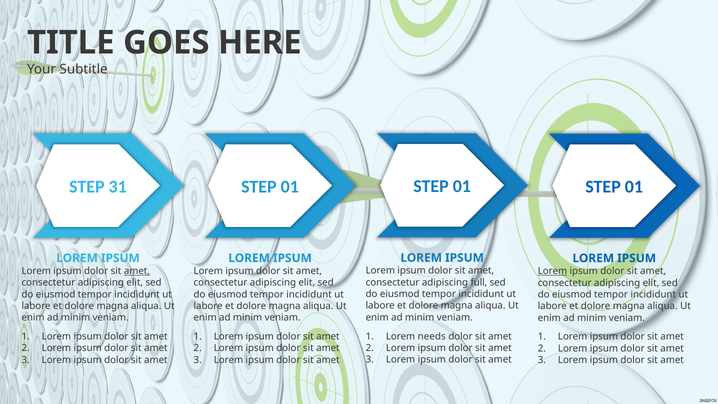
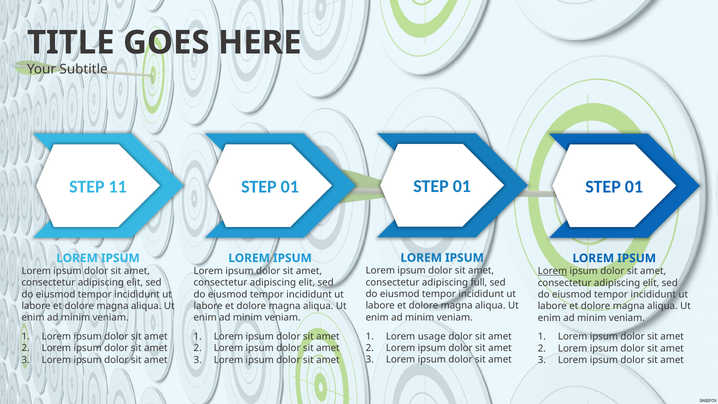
31: 31 -> 11 (118, 187)
amet underline: present -> none (137, 271)
needs: needs -> usage (432, 336)
